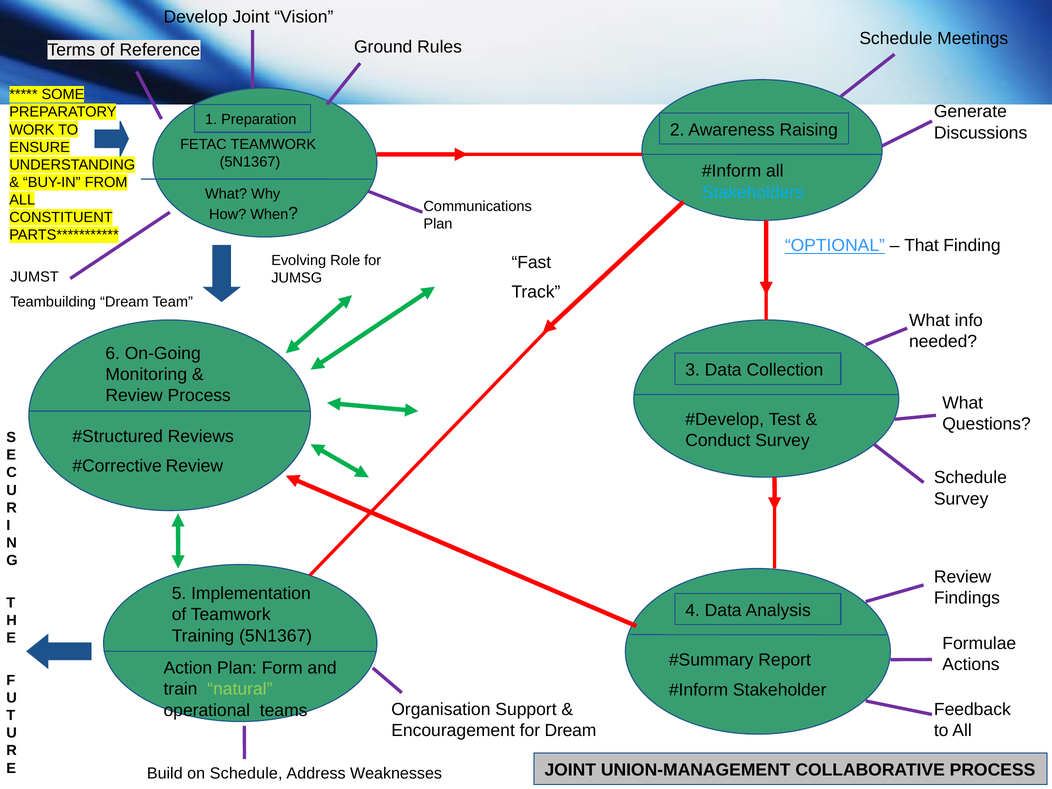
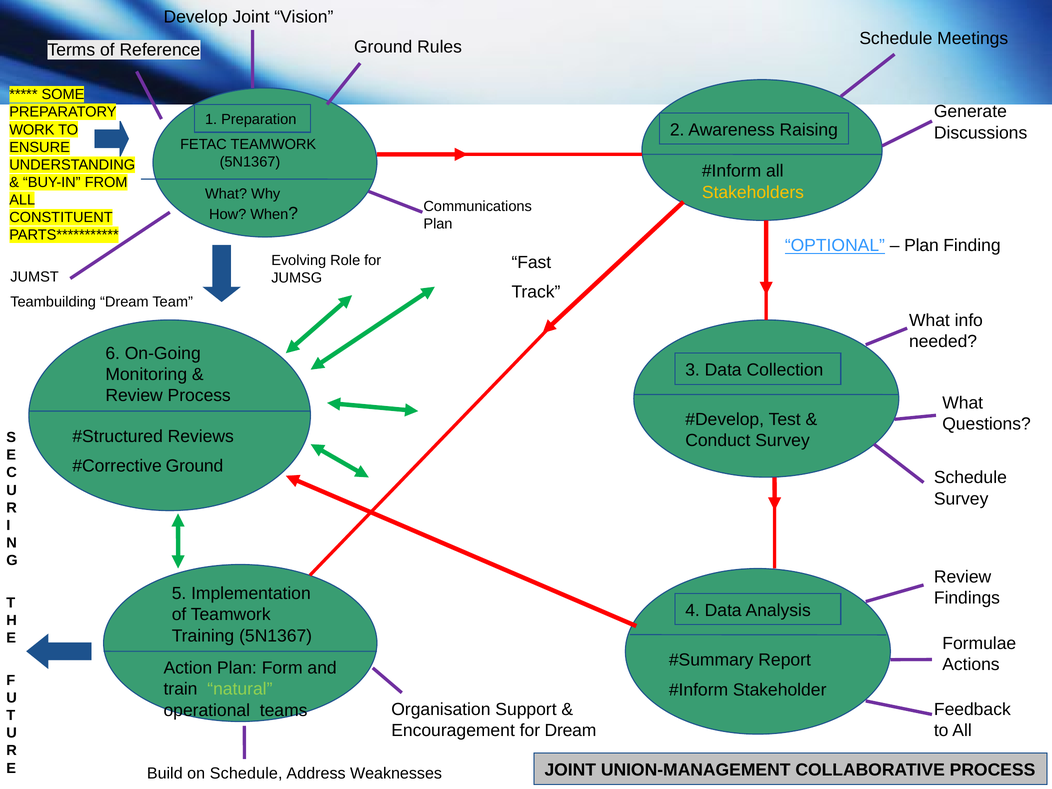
Stakeholders colour: light blue -> yellow (753, 192)
That: That -> Plan (922, 246)
Review: Review -> Ground (194, 466)
